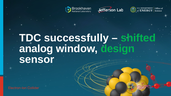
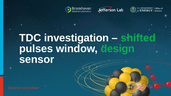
successfully: successfully -> investigation (76, 38)
analog: analog -> pulses (36, 49)
